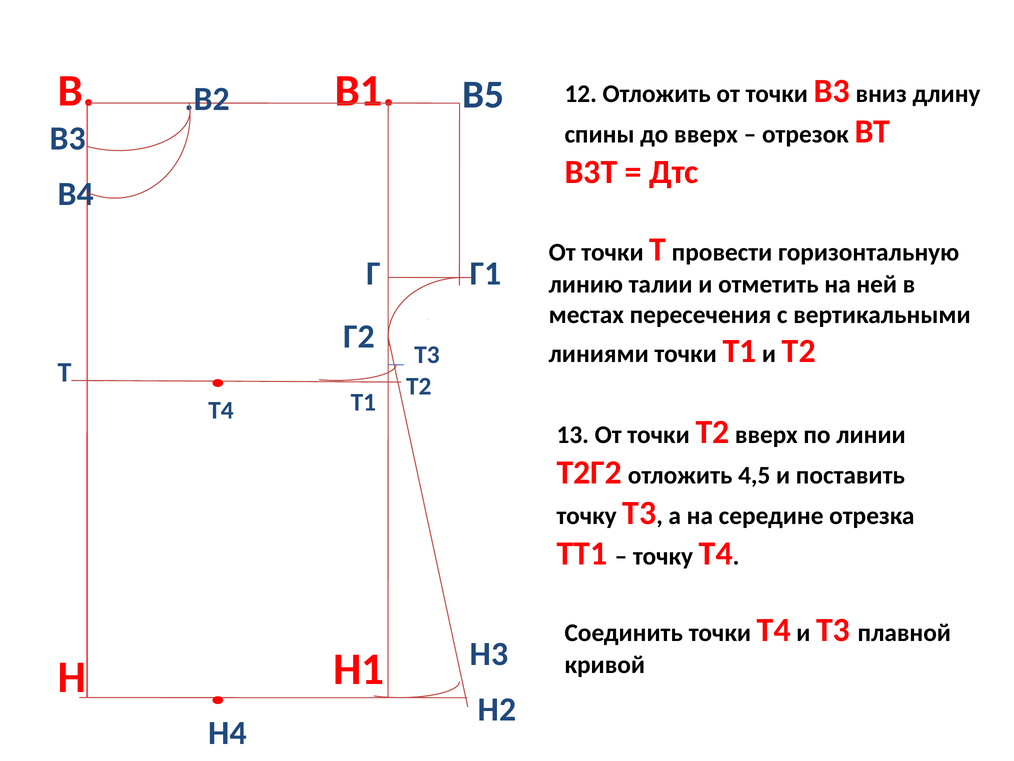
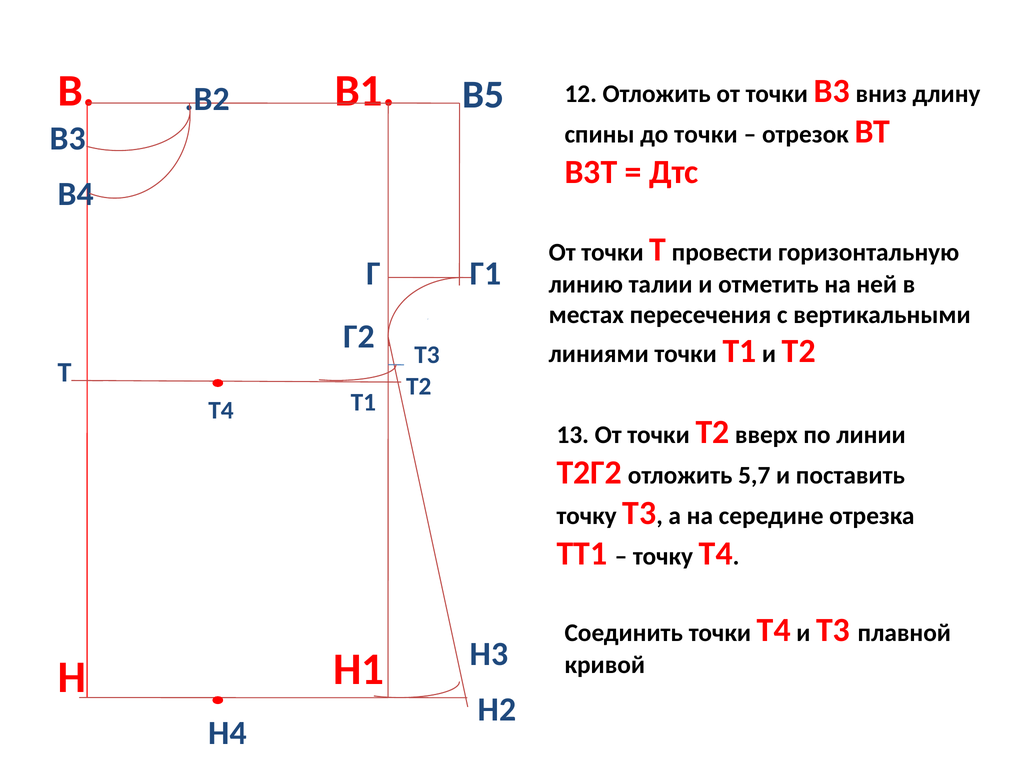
до вверх: вверх -> точки (706, 134)
4,5: 4,5 -> 5,7 (754, 475)
